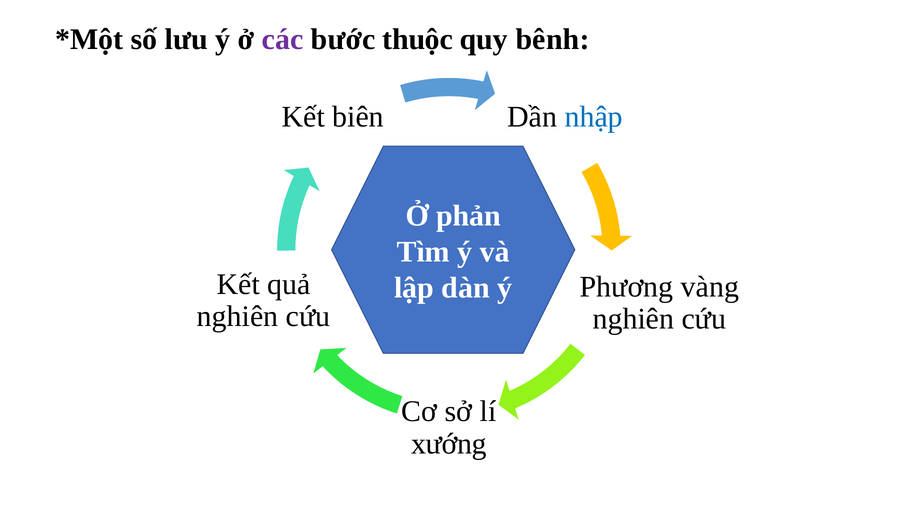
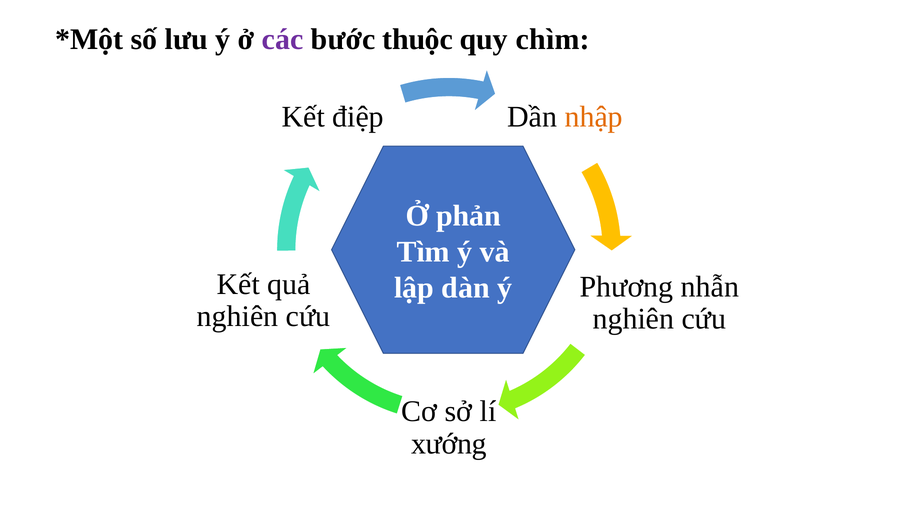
bênh: bênh -> chìm (553, 39)
biên: biên -> điệp (358, 117)
nhập colour: blue -> orange (594, 117)
vàng: vàng -> nhẫn (710, 287)
